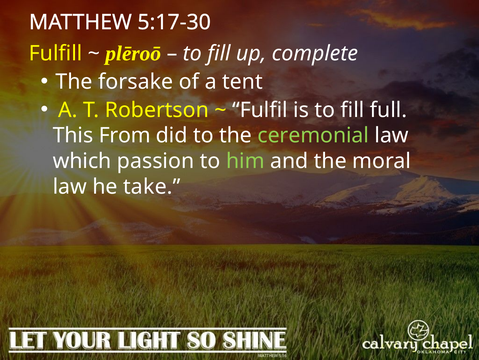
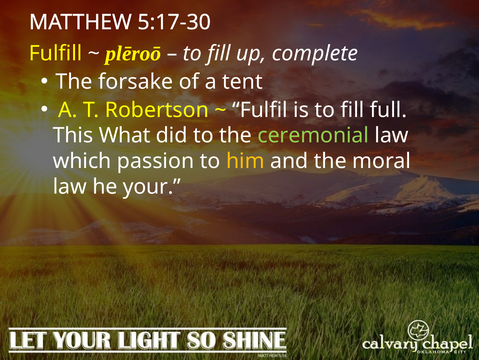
From: From -> What (125, 135)
him colour: light green -> yellow (245, 161)
take: take -> your (152, 186)
